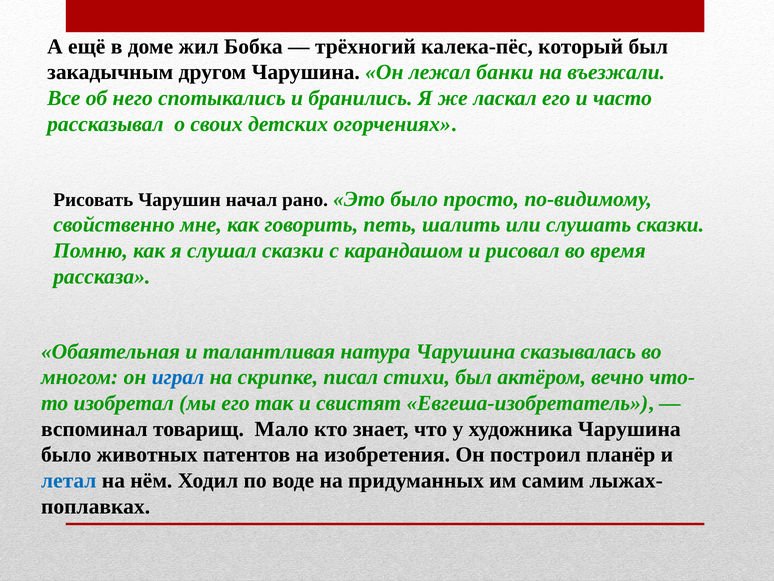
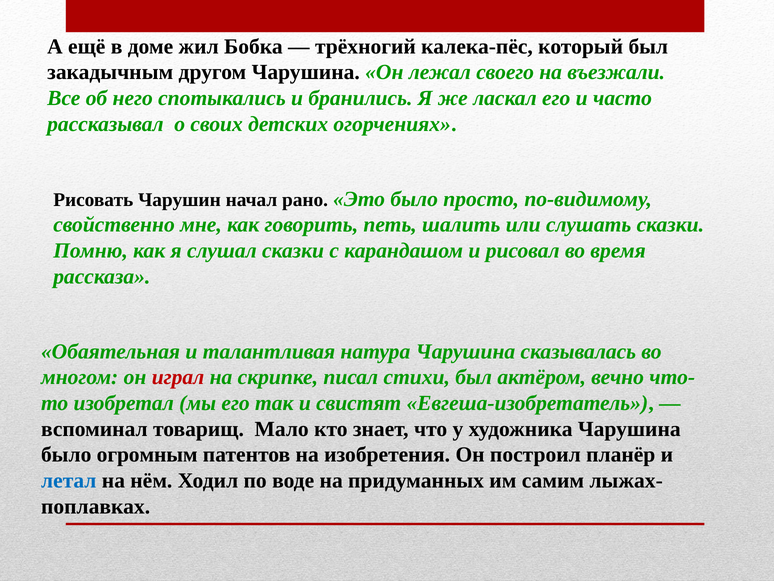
банки: банки -> своего (505, 72)
играл colour: blue -> red (178, 377)
животных: животных -> огромным (147, 454)
